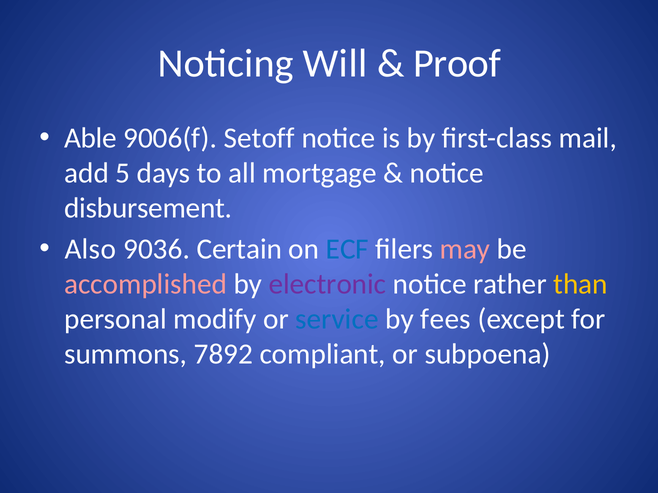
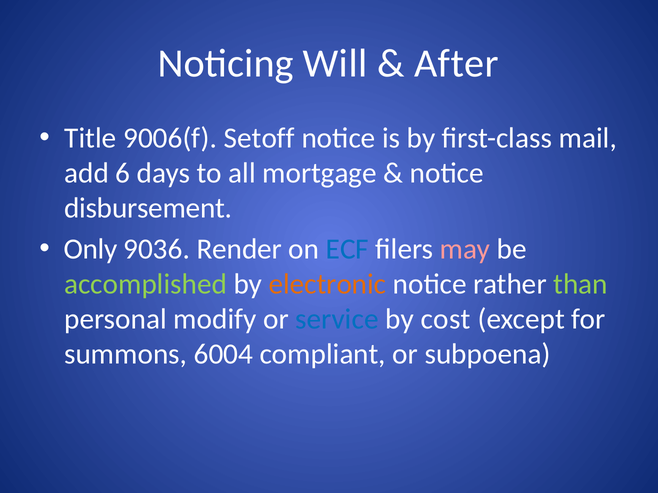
Proof: Proof -> After (457, 64)
Able: Able -> Title (90, 138)
5: 5 -> 6 (123, 173)
Also: Also -> Only (91, 249)
Certain: Certain -> Render (239, 249)
accomplished colour: pink -> light green (146, 284)
electronic colour: purple -> orange (327, 284)
than colour: yellow -> light green (581, 284)
fees: fees -> cost (446, 319)
7892: 7892 -> 6004 (223, 355)
